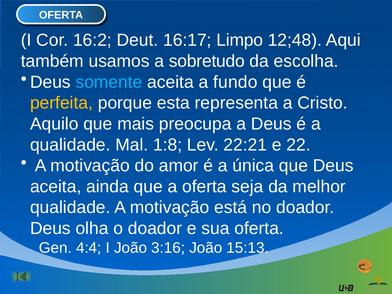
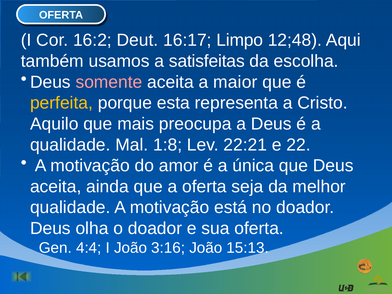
sobretudo: sobretudo -> satisfeitas (207, 61)
somente colour: light blue -> pink (109, 82)
fundo: fundo -> maior (235, 82)
